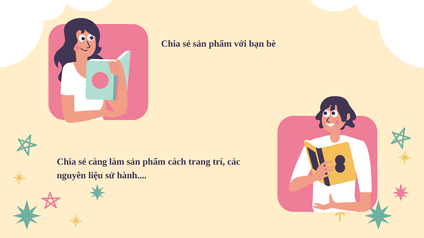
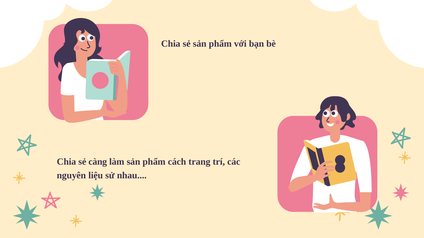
hành: hành -> nhau (132, 176)
